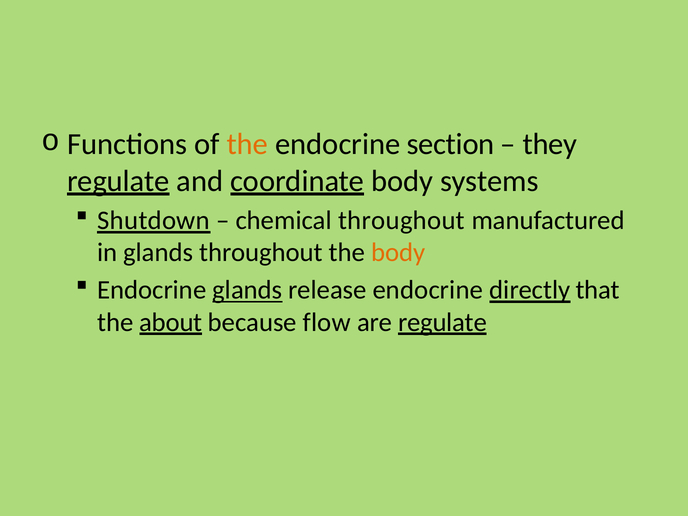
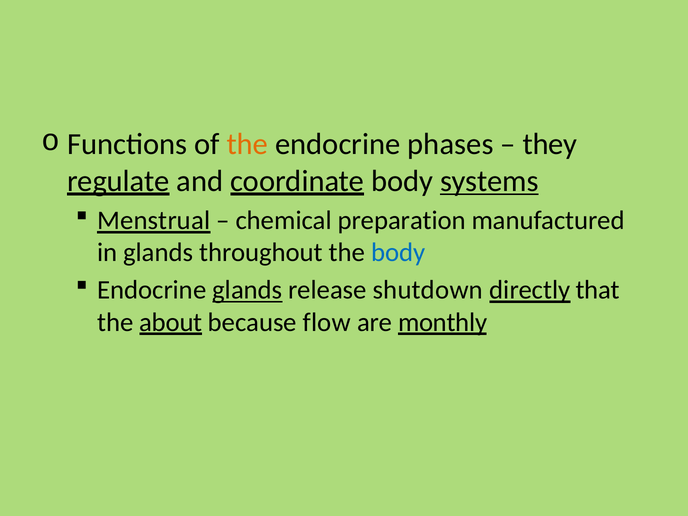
section: section -> phases (450, 144)
systems underline: none -> present (489, 181)
Shutdown: Shutdown -> Menstrual (154, 221)
chemical throughout: throughout -> preparation (402, 221)
body colour: orange -> blue (398, 253)
release endocrine: endocrine -> shutdown (428, 290)
are regulate: regulate -> monthly (443, 322)
